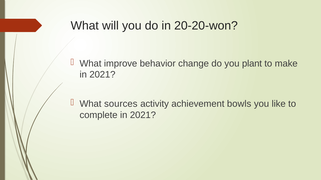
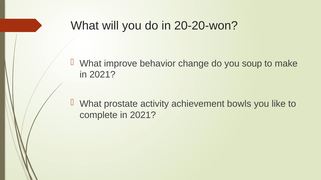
plant: plant -> soup (252, 64)
sources: sources -> prostate (121, 104)
